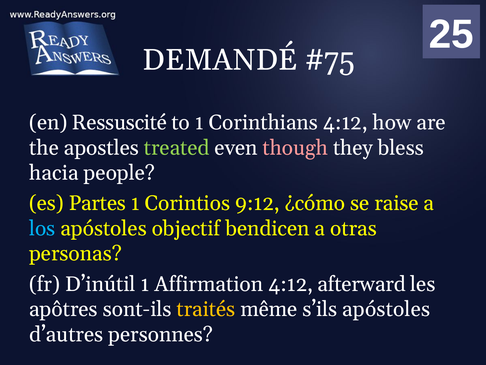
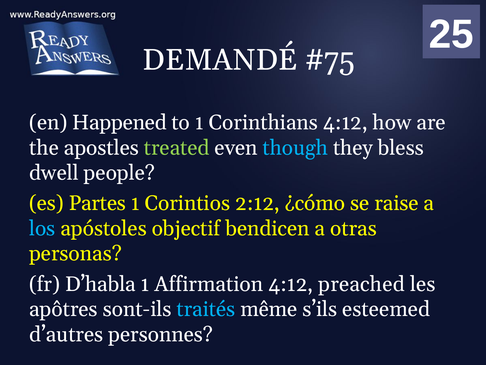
Ressuscité: Ressuscité -> Happened (119, 122)
though colour: pink -> light blue (295, 148)
hacia: hacia -> dwell (54, 173)
9:12: 9:12 -> 2:12 (257, 203)
D’inútil: D’inútil -> D’habla (100, 284)
afterward: afterward -> preached (361, 284)
traités colour: yellow -> light blue (206, 309)
s’ils apóstoles: apóstoles -> esteemed (386, 309)
